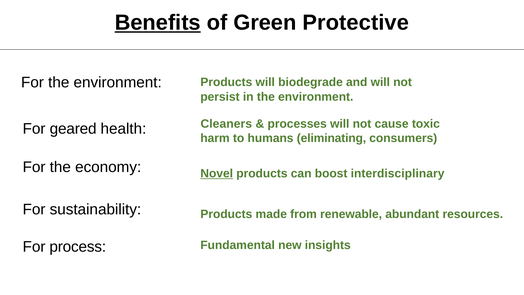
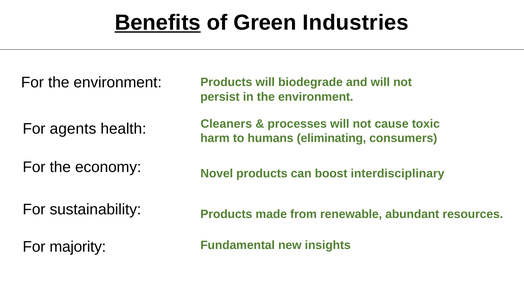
Protective: Protective -> Industries (356, 23)
geared: geared -> agents (73, 129)
Novel underline: present -> none (217, 173)
process: process -> majority (78, 247)
